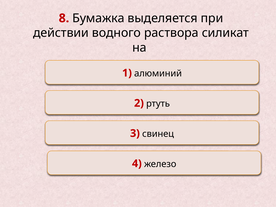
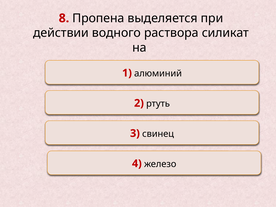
Бумажка: Бумажка -> Пропена (98, 18)
